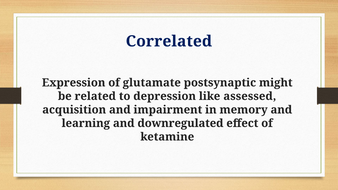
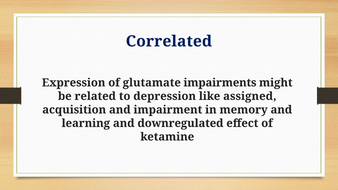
postsynaptic: postsynaptic -> impairments (220, 83)
assessed: assessed -> assigned (250, 96)
